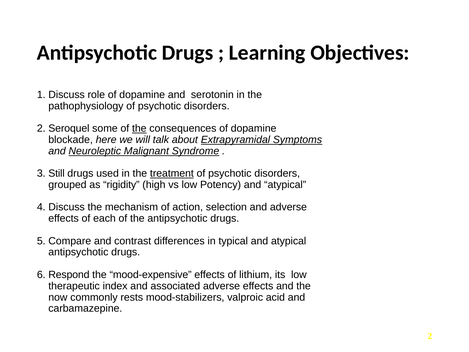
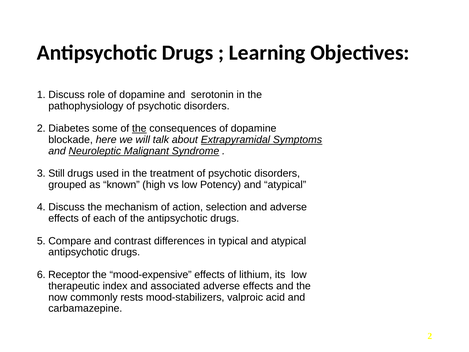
Seroquel: Seroquel -> Diabetes (69, 128)
treatment underline: present -> none (172, 173)
rigidity: rigidity -> known (121, 185)
Respond: Respond -> Receptor (69, 275)
